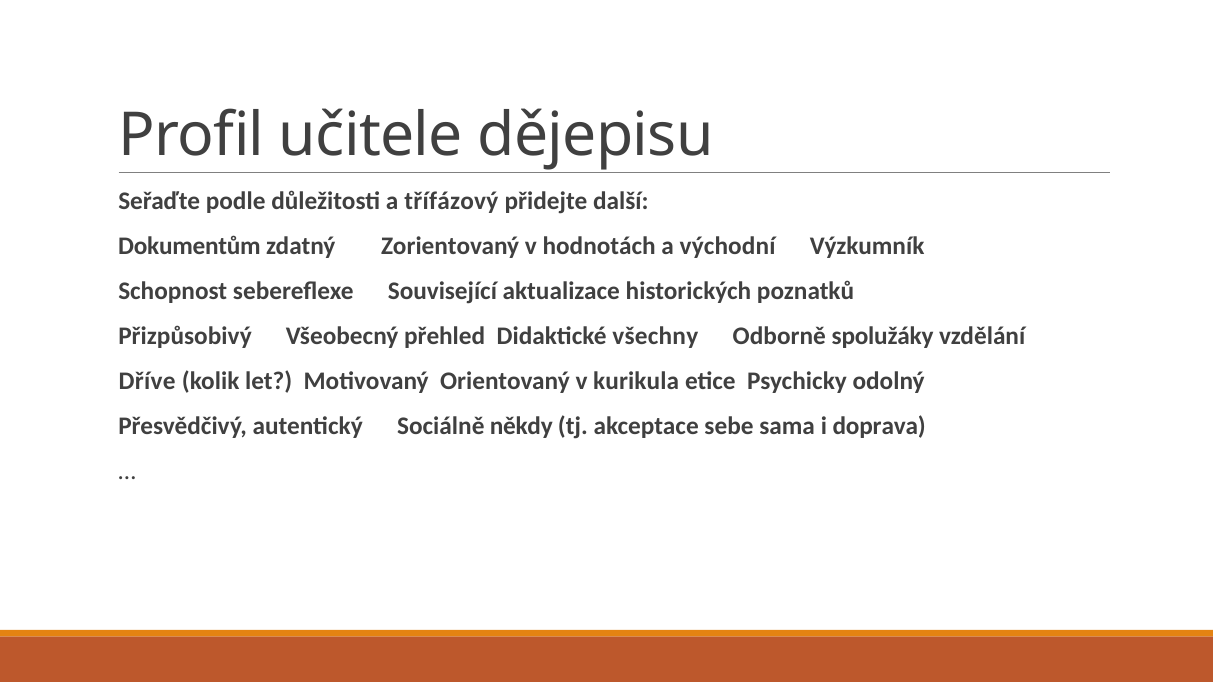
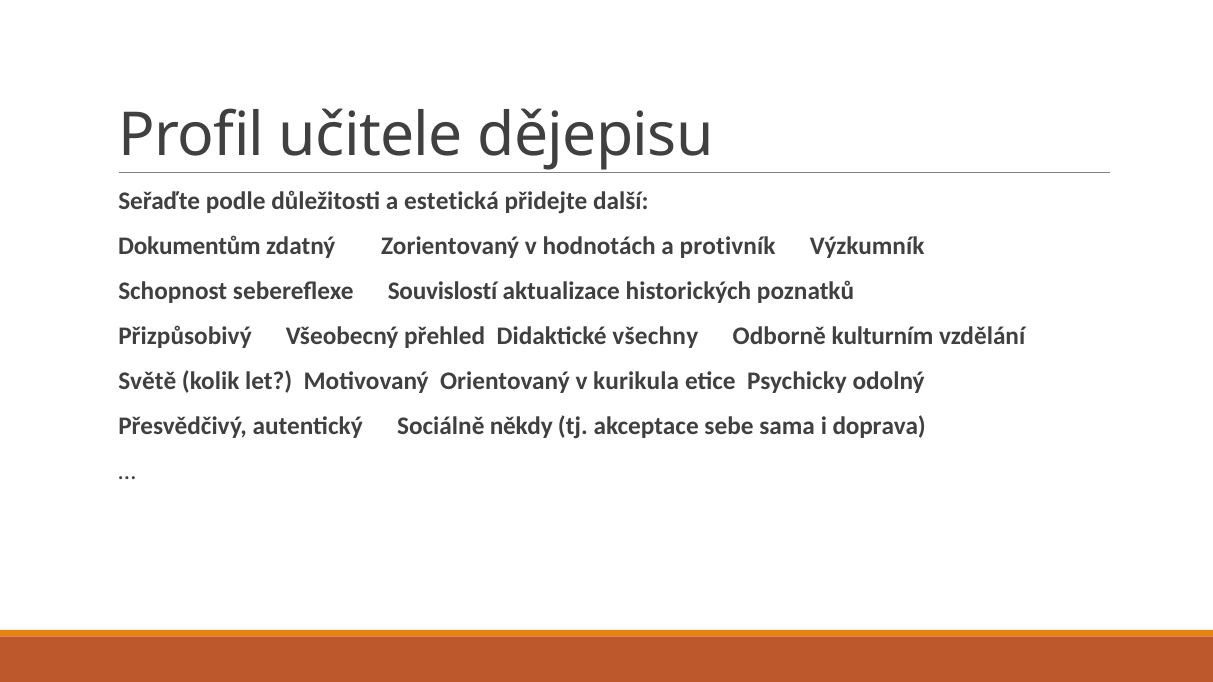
třífázový: třífázový -> estetická (451, 202)
východní: východní -> protivník (728, 247)
Související: Související -> Souvislostí (443, 292)
spolužáky: spolužáky -> kulturním (883, 337)
Dříve: Dříve -> Světě (147, 382)
